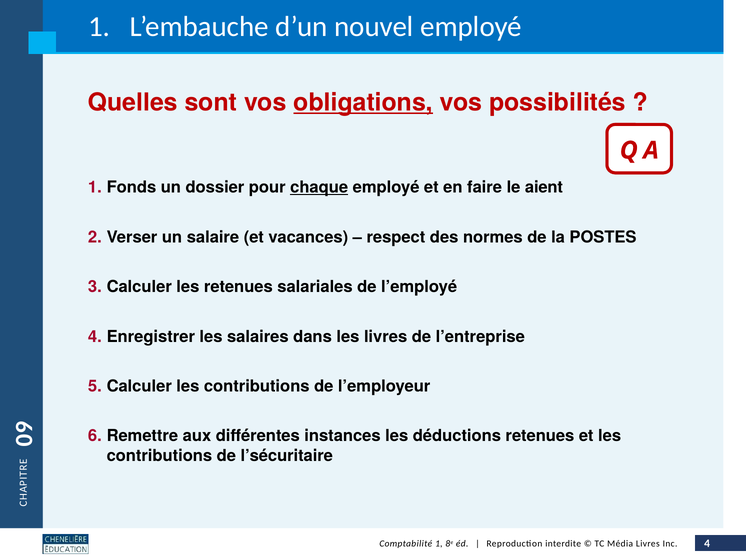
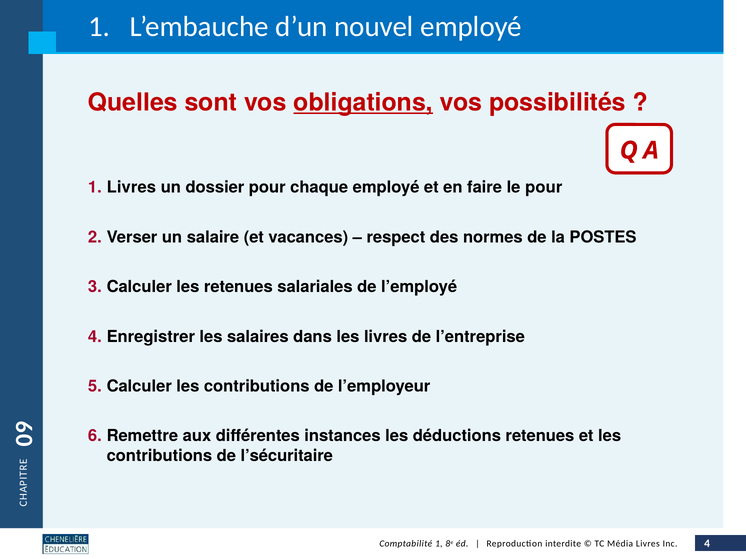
Fonds: Fonds -> Livres (131, 188)
chaque underline: present -> none (319, 188)
le aient: aient -> pour (544, 188)
